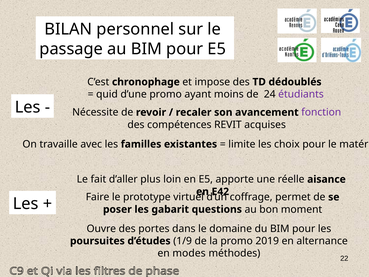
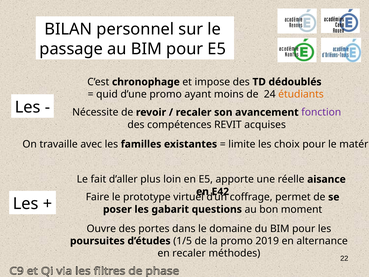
étudiants colour: purple -> orange (301, 94)
1/9: 1/9 -> 1/5 (183, 241)
en modes: modes -> recaler (189, 253)
